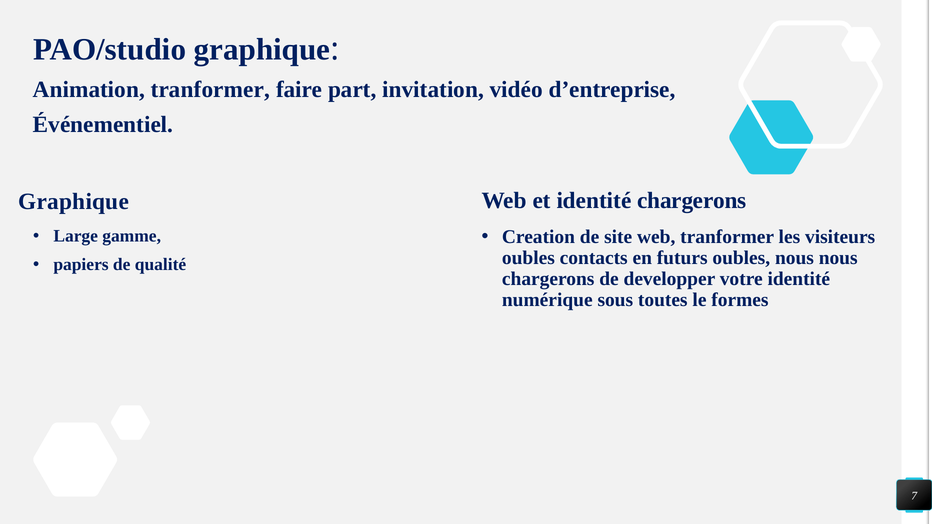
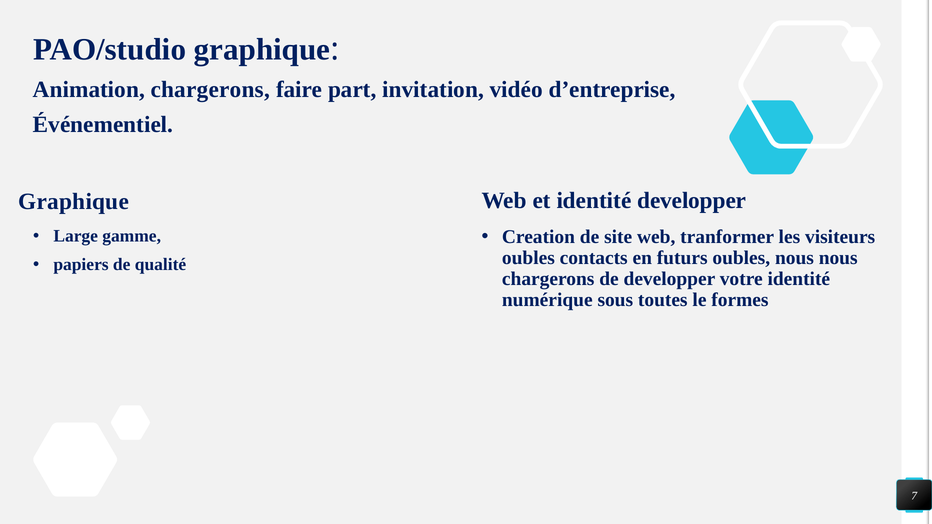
Animation tranformer: tranformer -> chargerons (210, 90)
identité chargerons: chargerons -> developper (692, 200)
